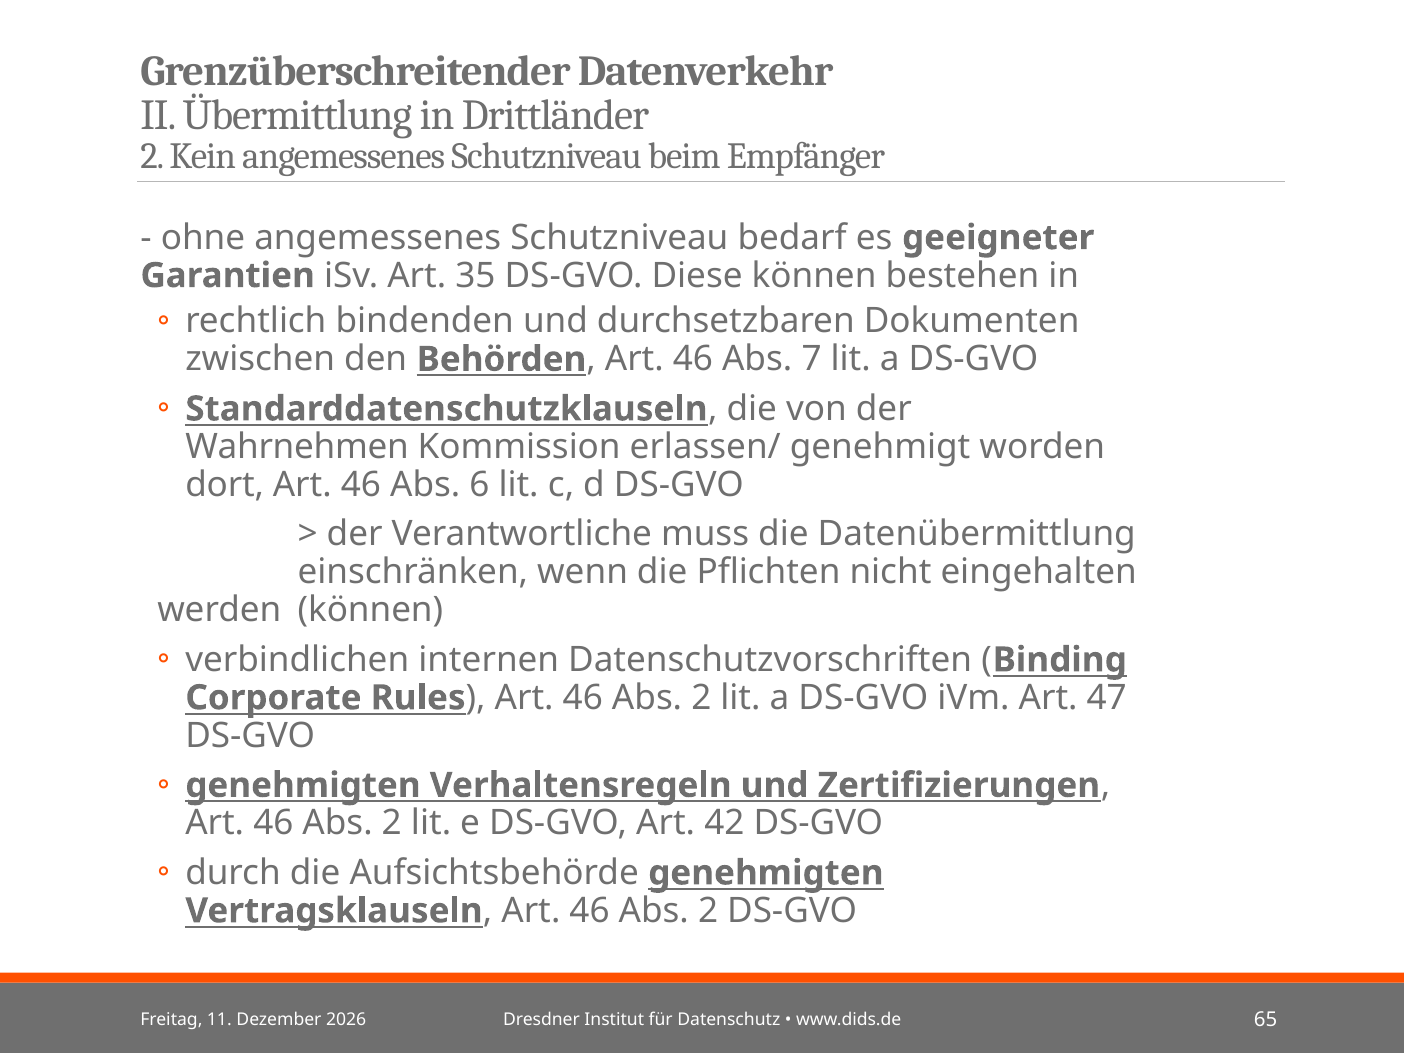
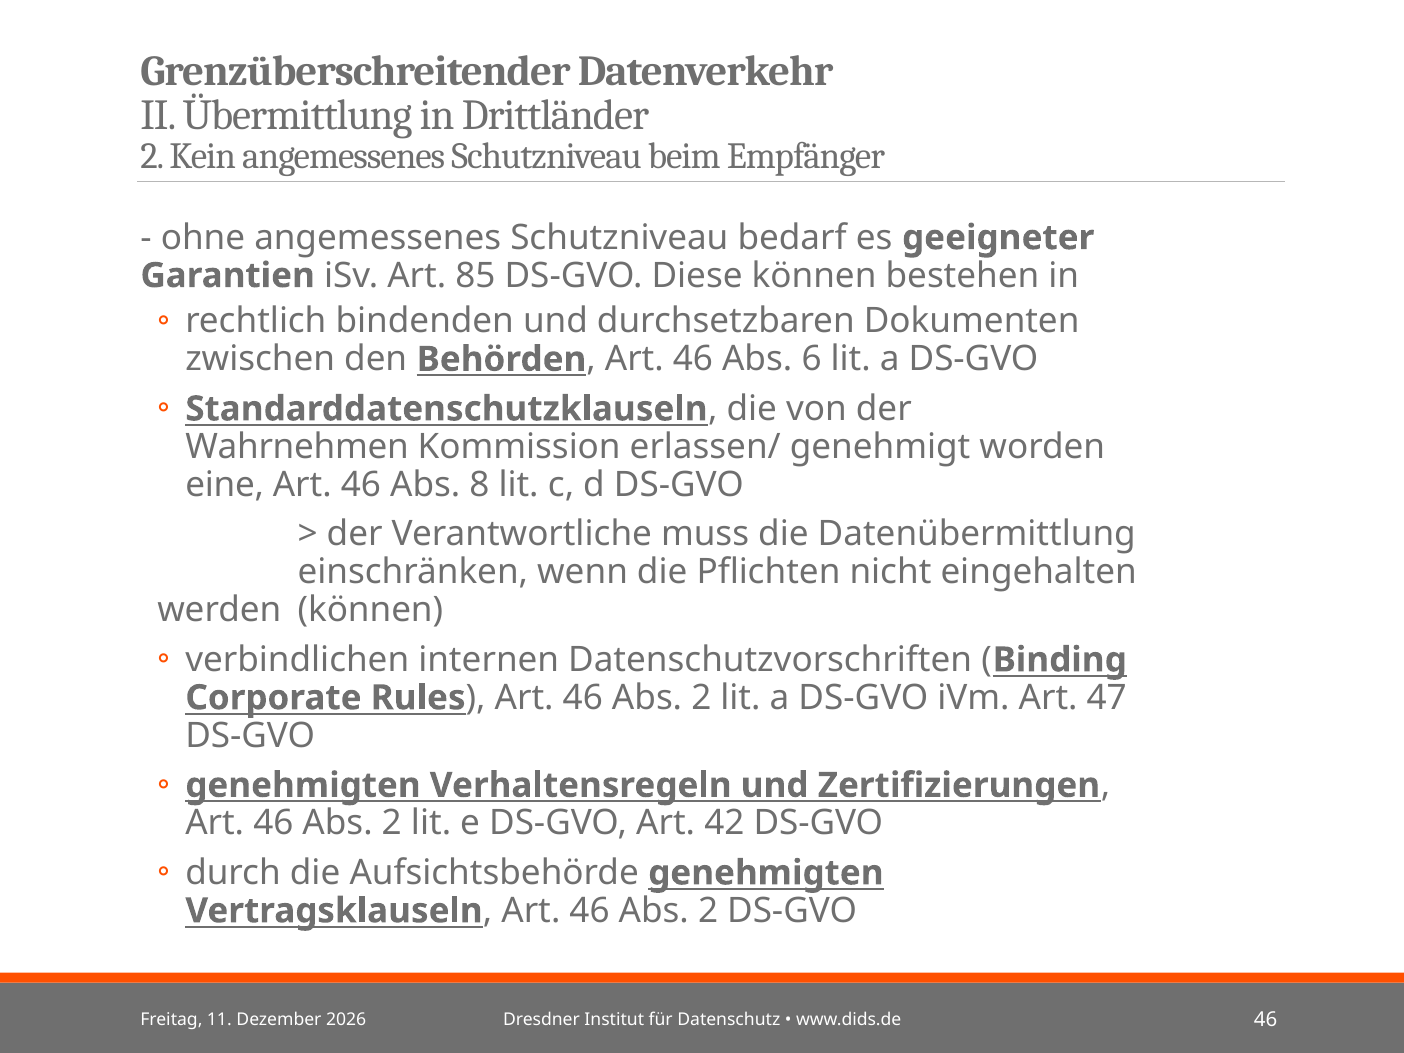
35: 35 -> 85 (475, 276)
7: 7 -> 6 (812, 359)
dort: dort -> eine (225, 485)
6: 6 -> 8 (479, 485)
www.dids.de 65: 65 -> 46 (1266, 1020)
